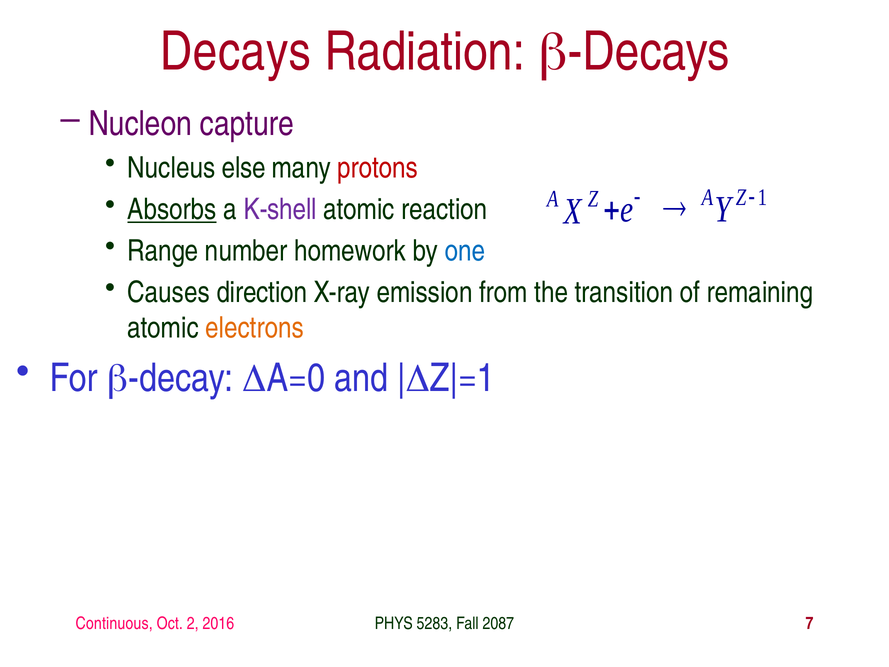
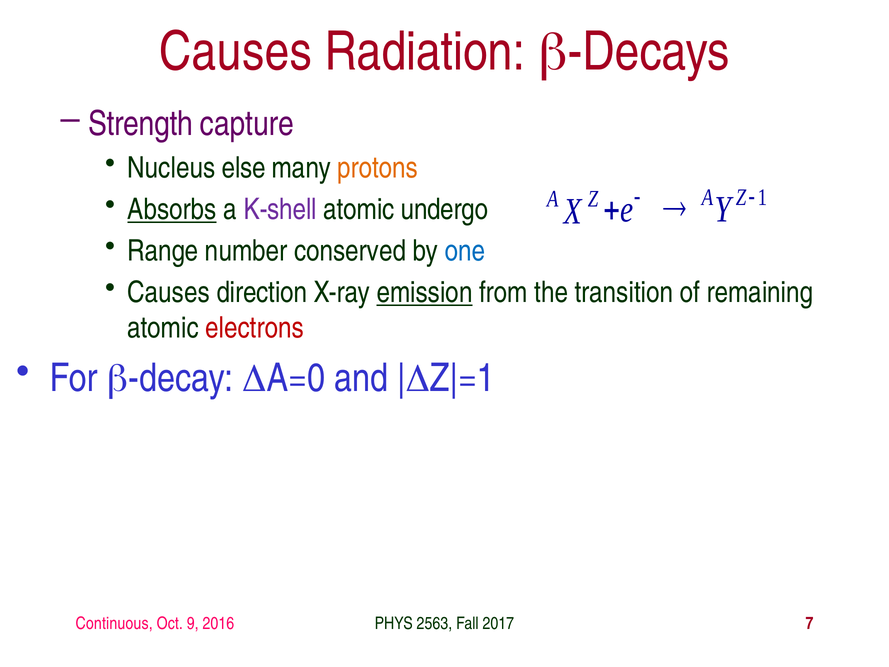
Decays: Decays -> Causes (236, 52)
Nucleon: Nucleon -> Strength (140, 124)
protons colour: red -> orange (378, 168)
reaction: reaction -> undergo (445, 210)
homework: homework -> conserved (350, 251)
emission underline: none -> present (425, 292)
electrons colour: orange -> red (255, 328)
2: 2 -> 9 (193, 624)
5283: 5283 -> 2563 (434, 624)
2087: 2087 -> 2017 (498, 624)
